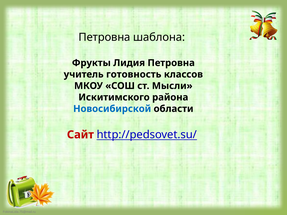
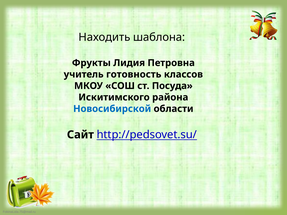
Петровна: Петровна -> Находить (104, 37)
Мысли: Мысли -> Посуда (172, 86)
Сайт colour: red -> black (80, 135)
